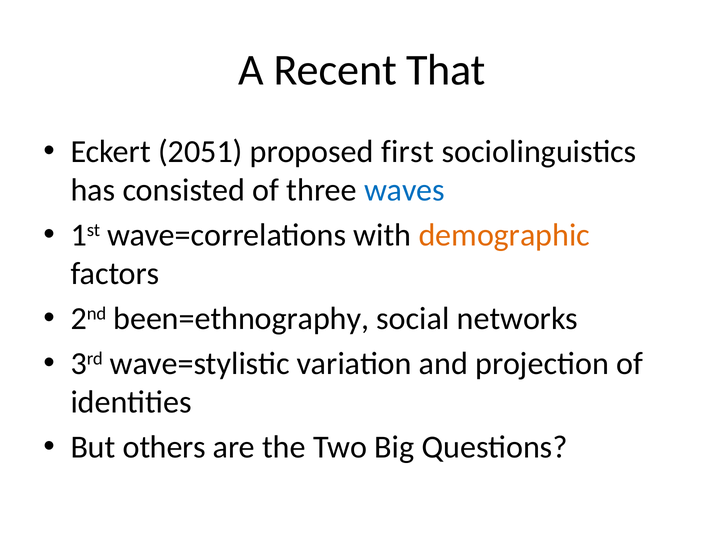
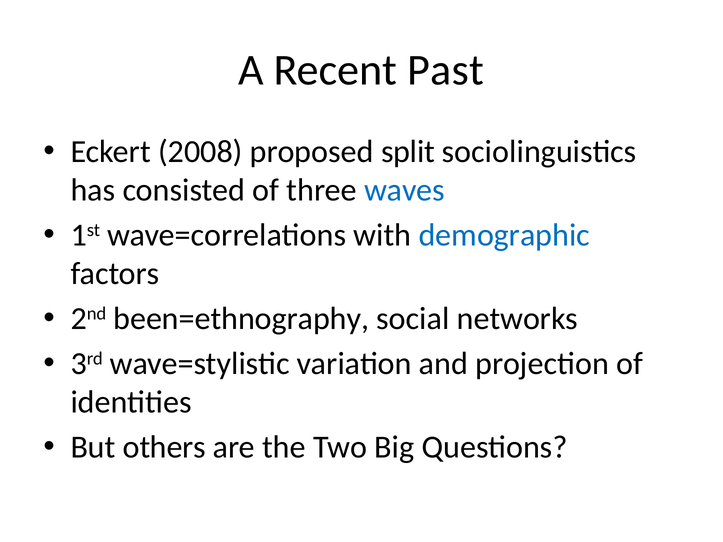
That: That -> Past (446, 70)
2051: 2051 -> 2008 (200, 152)
first: first -> split (408, 152)
demographic colour: orange -> blue (504, 235)
